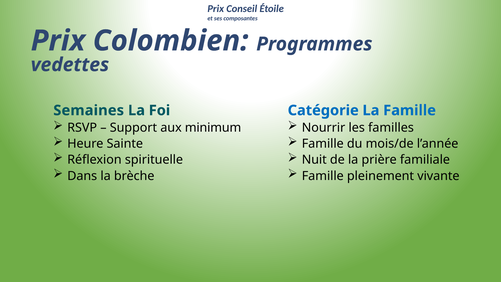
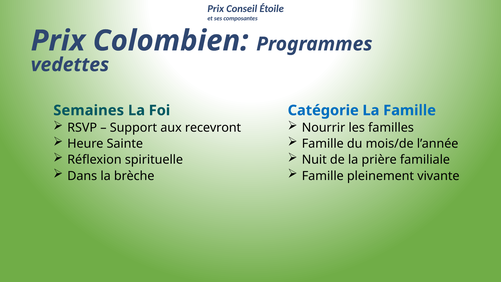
minimum: minimum -> recevront (213, 128)
